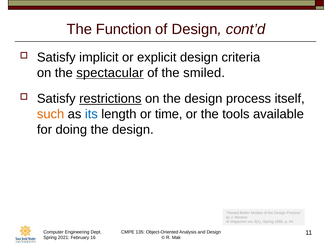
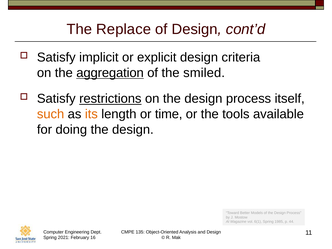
Function: Function -> Replace (124, 29)
spectacular: spectacular -> aggregation (110, 73)
its colour: blue -> orange (91, 114)
